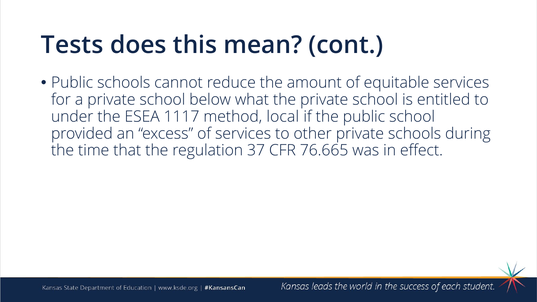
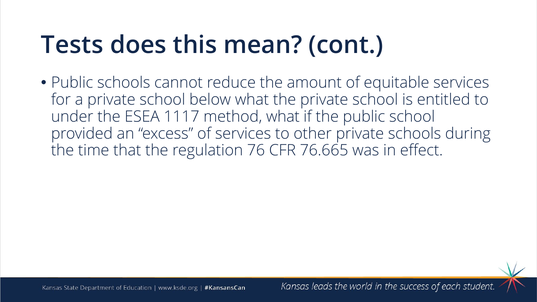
method local: local -> what (283, 117)
37: 37 -> 76 (256, 150)
